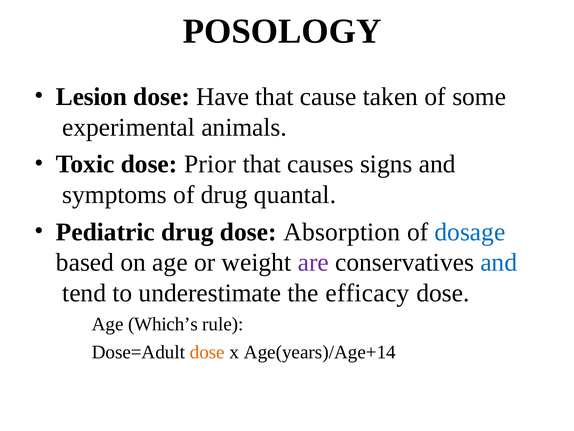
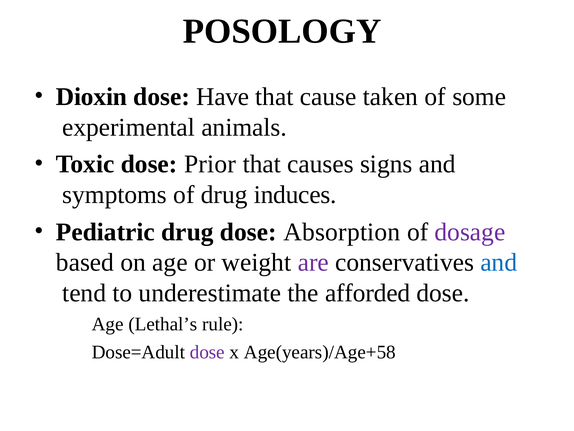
Lesion: Lesion -> Dioxin (92, 96)
quantal: quantal -> induces (295, 195)
dosage colour: blue -> purple (470, 232)
efficacy: efficacy -> afforded (368, 293)
Which’s: Which’s -> Lethal’s (163, 324)
dose colour: orange -> purple (207, 352)
Age(years)/Age+14: Age(years)/Age+14 -> Age(years)/Age+58 (320, 352)
